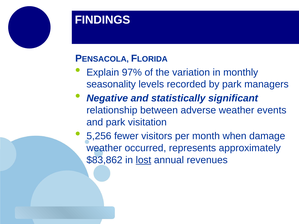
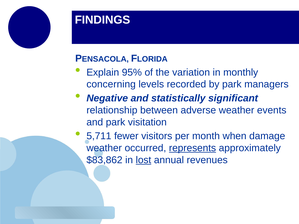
97%: 97% -> 95% (132, 72)
seasonality: seasonality -> concerning (111, 84)
5,256: 5,256 -> 5,711 (99, 136)
represents underline: none -> present (192, 148)
